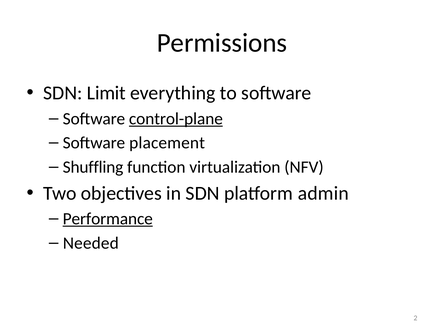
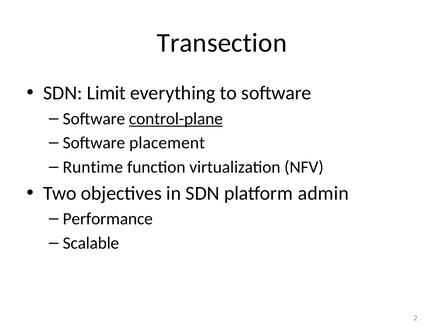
Permissions: Permissions -> Transection (222, 43)
Shuffling: Shuffling -> Runtime (93, 167)
Performance underline: present -> none (108, 219)
Needed: Needed -> Scalable (91, 243)
